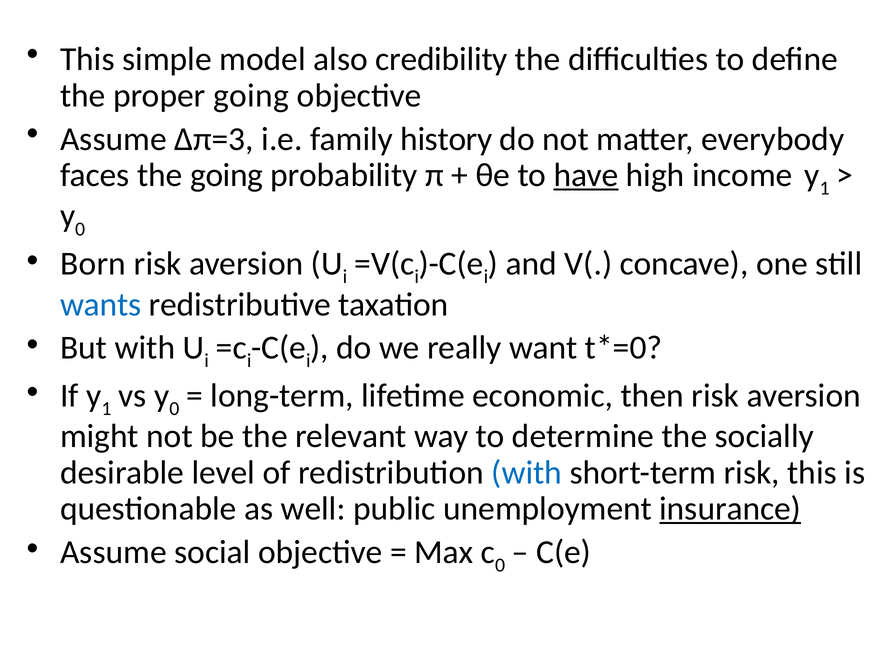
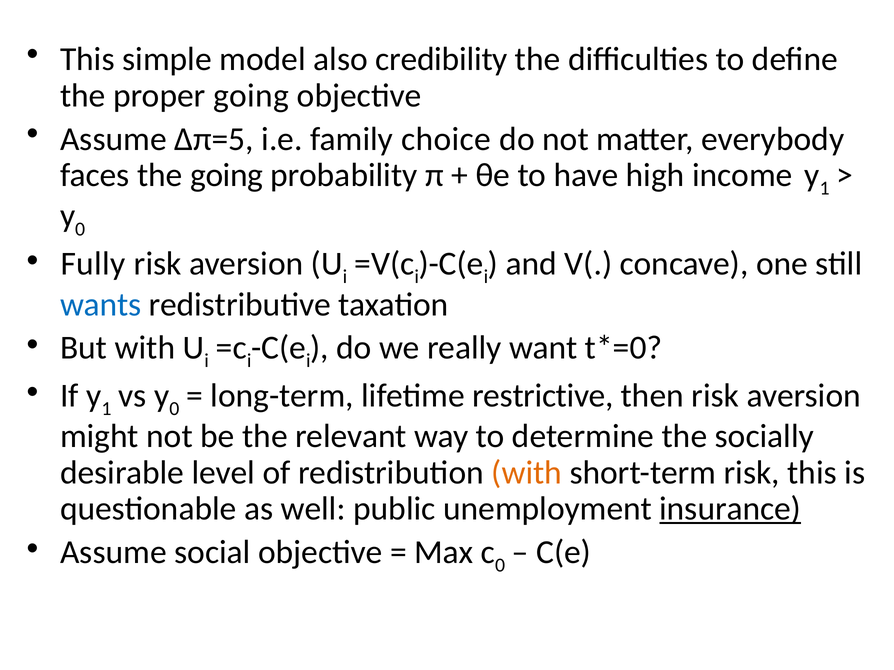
Δπ=3: Δπ=3 -> Δπ=5 (214, 139)
history: history -> choice (446, 139)
have underline: present -> none (586, 175)
Born: Born -> Fully (93, 264)
economic: economic -> restrictive (543, 396)
with colour: blue -> orange (527, 473)
